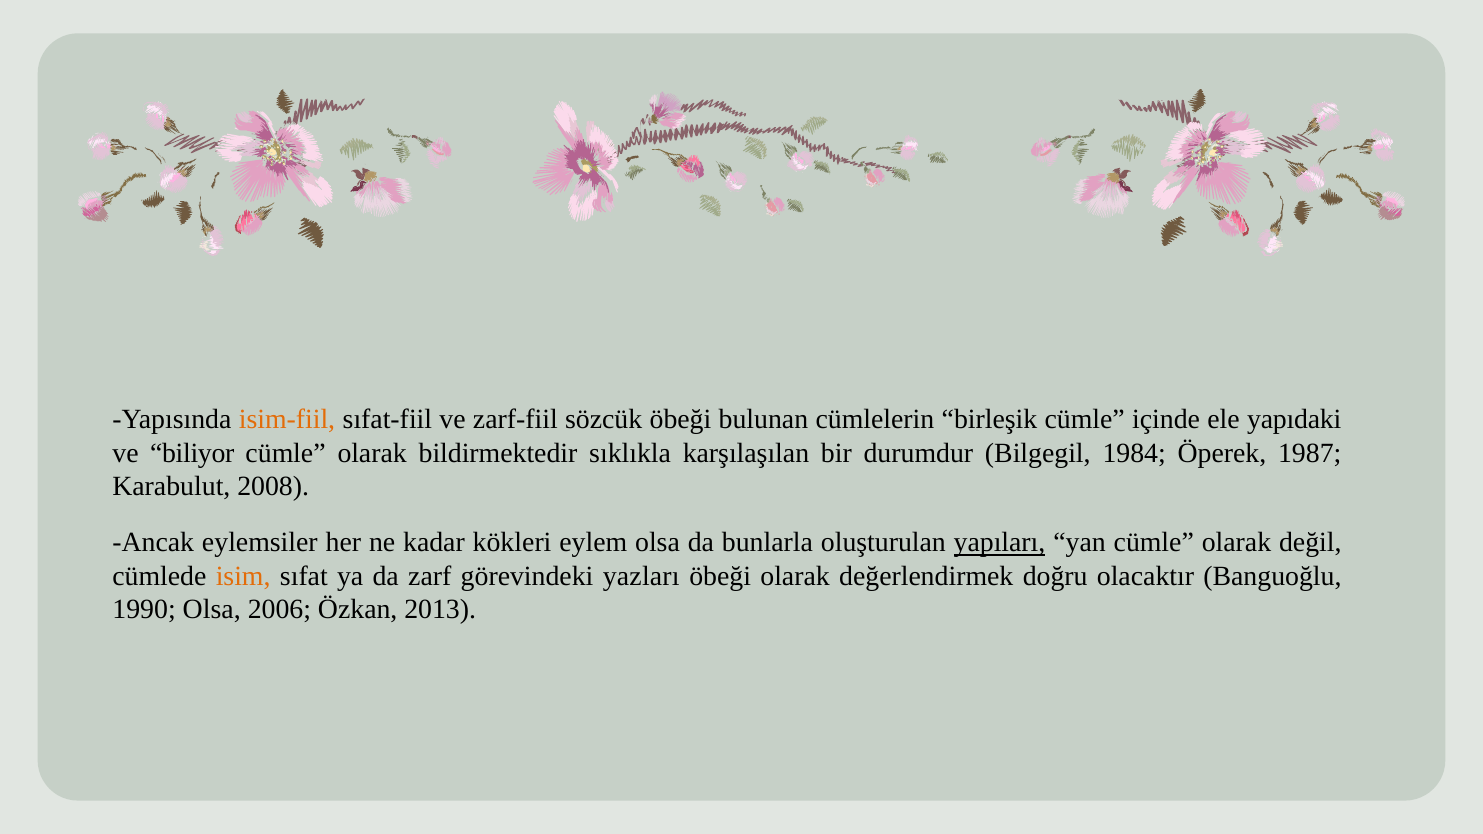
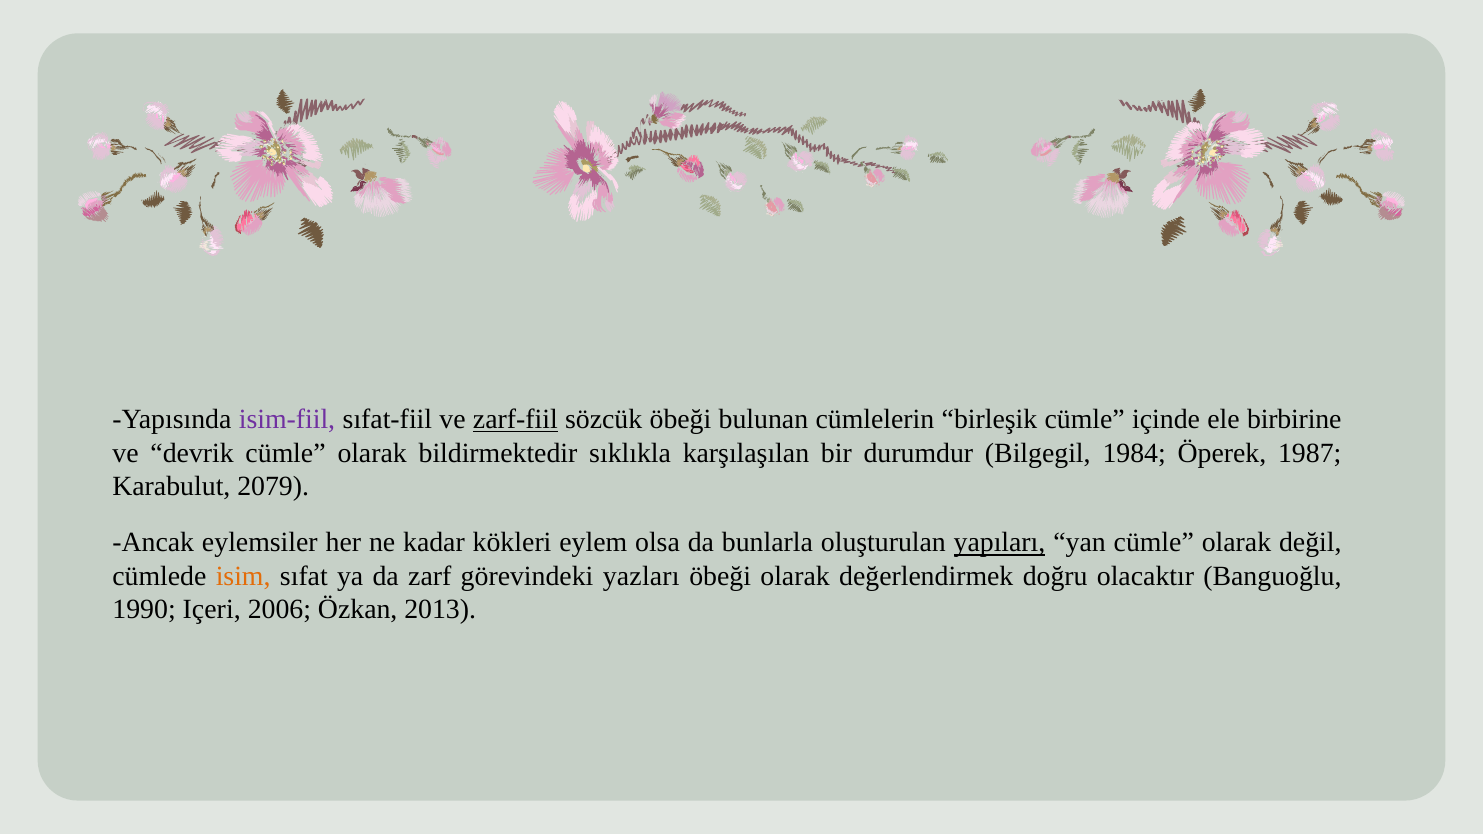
isim-fiil colour: orange -> purple (287, 420)
zarf-fiil underline: none -> present (515, 420)
yapıdaki: yapıdaki -> birbirine (1294, 420)
biliyor: biliyor -> devrik (192, 453)
2008: 2008 -> 2079 (273, 486)
1990 Olsa: Olsa -> Içeri (212, 610)
